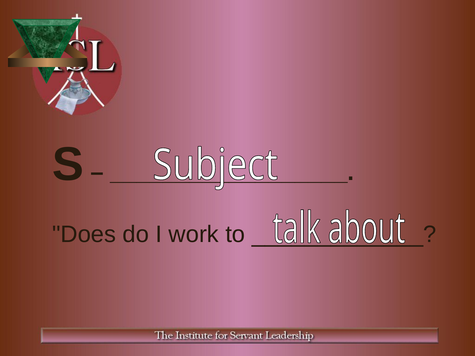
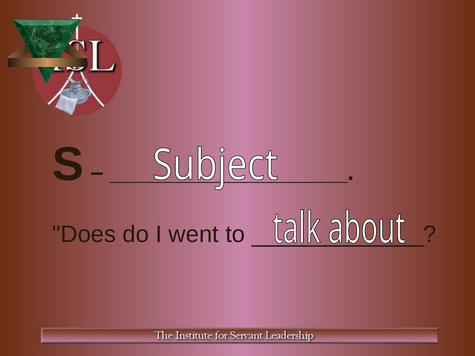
work: work -> went (194, 234)
